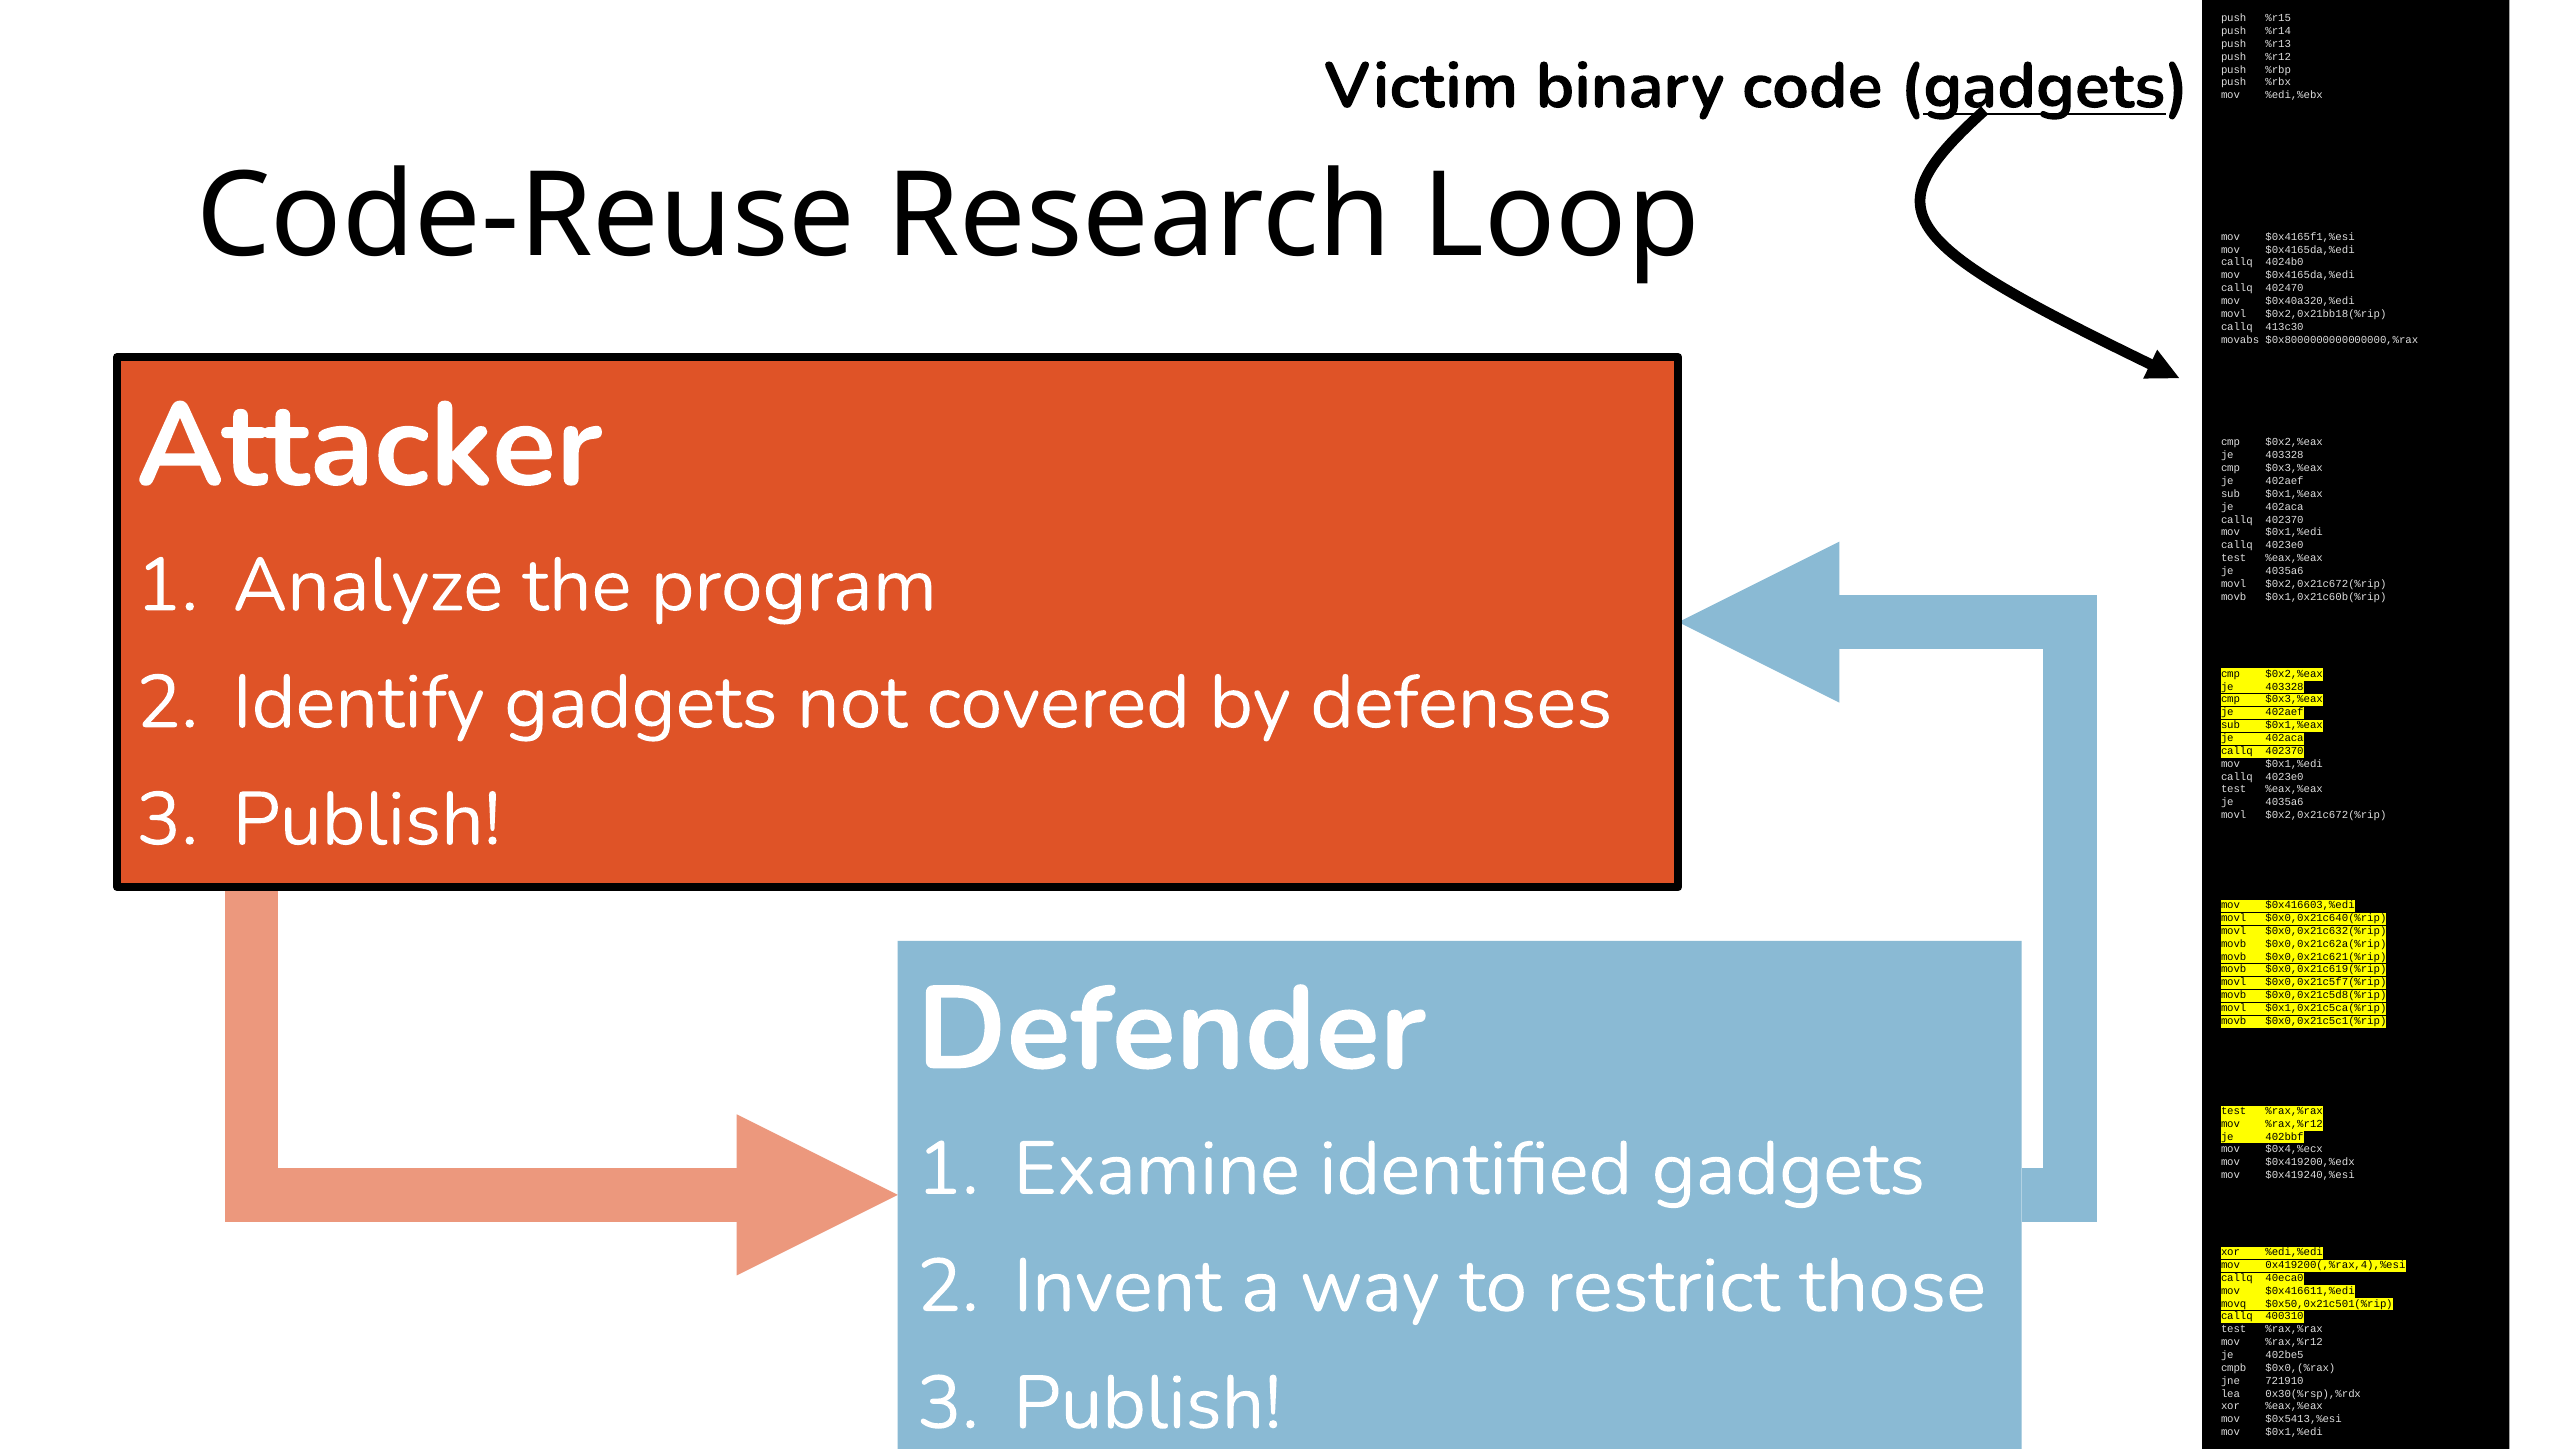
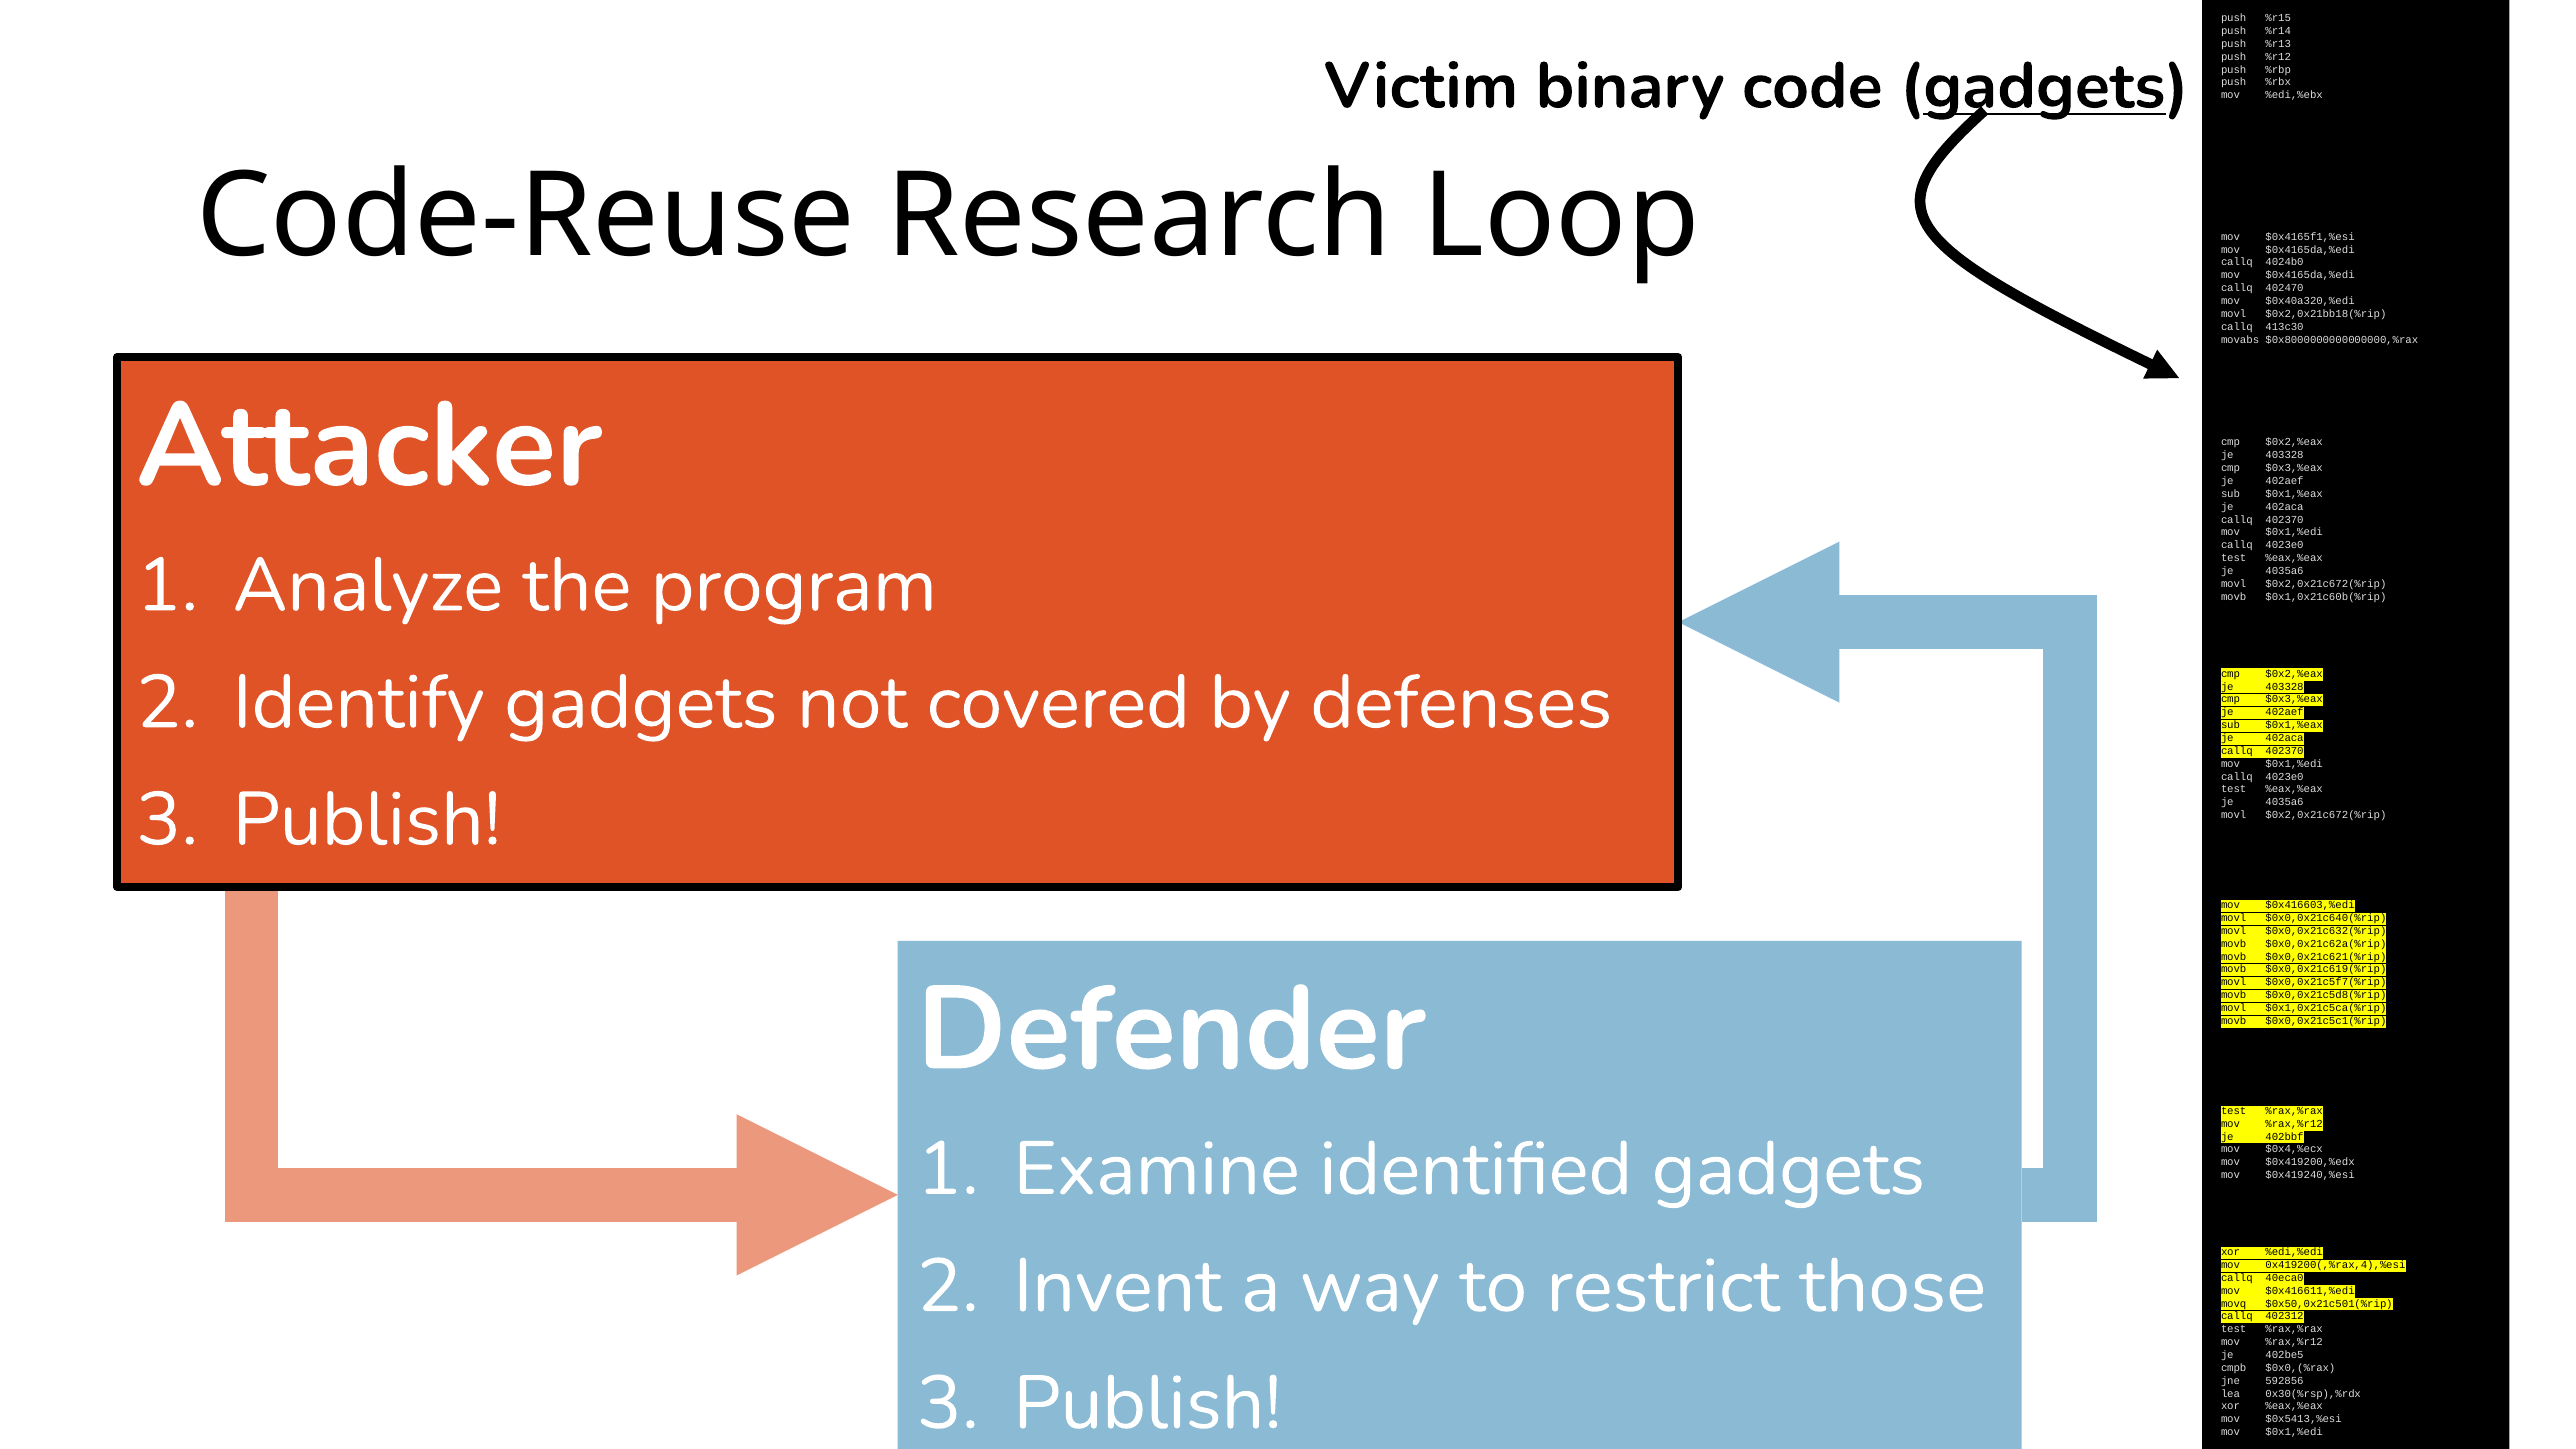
400310: 400310 -> 402312 (2285, 1316)
721910: 721910 -> 592856 (2285, 1381)
